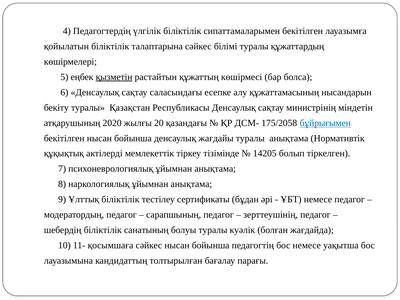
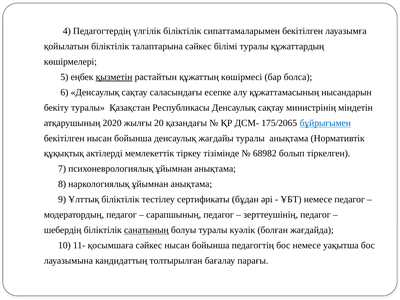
175/2058: 175/2058 -> 175/2065 (279, 123)
14205: 14205 -> 68982 (265, 154)
санатының underline: none -> present (146, 230)
